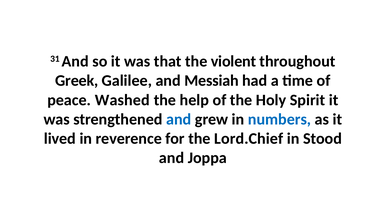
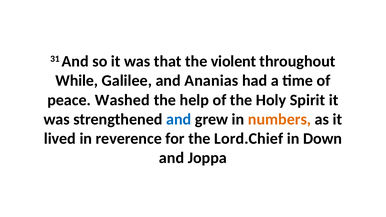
Greek: Greek -> While (77, 81)
Messiah: Messiah -> Ananias (211, 81)
numbers colour: blue -> orange (279, 119)
Stood: Stood -> Down (323, 139)
